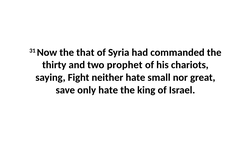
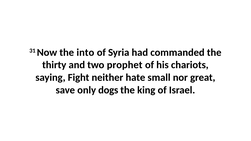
that: that -> into (85, 52)
only hate: hate -> dogs (108, 90)
